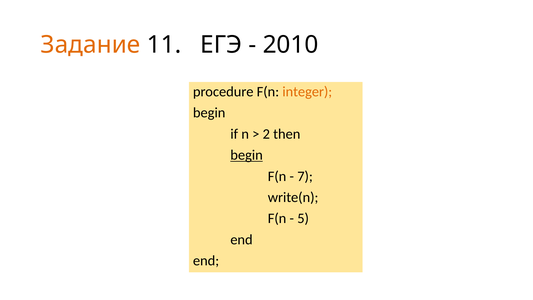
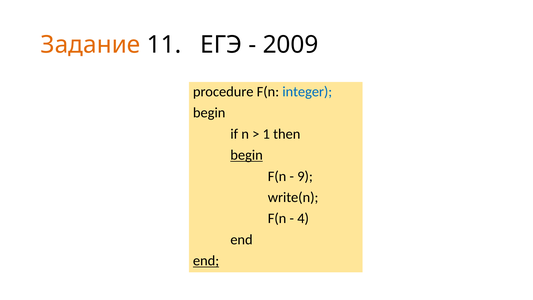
2010: 2010 -> 2009 (291, 45)
integer colour: orange -> blue (307, 92)
2: 2 -> 1 (266, 134)
7: 7 -> 9 (305, 176)
5: 5 -> 4 (303, 218)
end underline: none -> present (206, 261)
